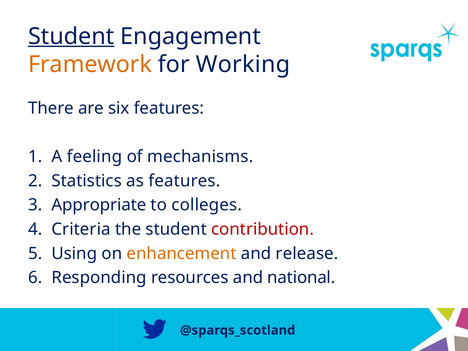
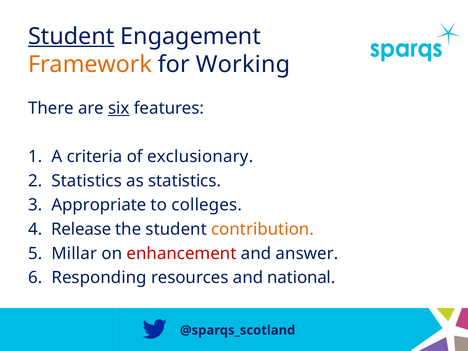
six underline: none -> present (119, 108)
feeling: feeling -> criteria (95, 157)
mechanisms: mechanisms -> exclusionary (200, 157)
as features: features -> statistics (185, 181)
Criteria: Criteria -> Release (81, 229)
contribution colour: red -> orange (263, 229)
Using: Using -> Millar (74, 254)
enhancement colour: orange -> red (182, 254)
release: release -> answer (307, 254)
